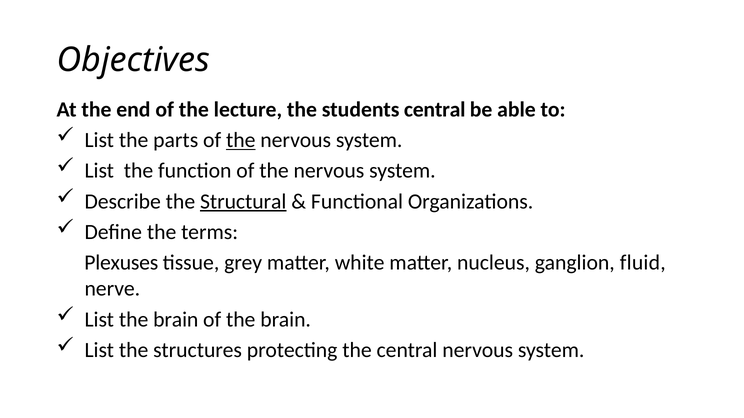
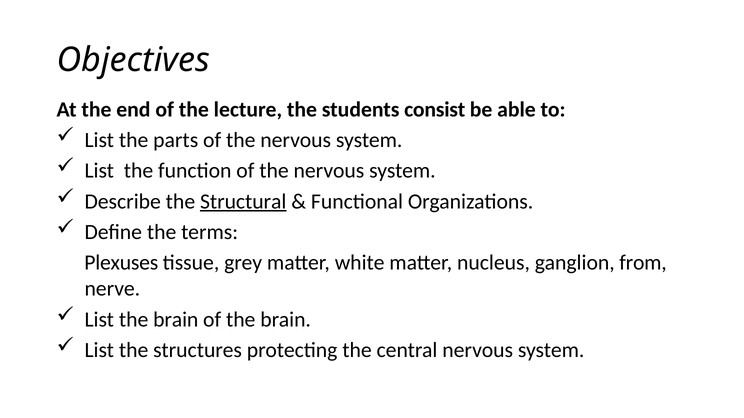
students central: central -> consist (435, 110)
the underline: present -> none (241, 140)
fluid: fluid -> from (643, 263)
